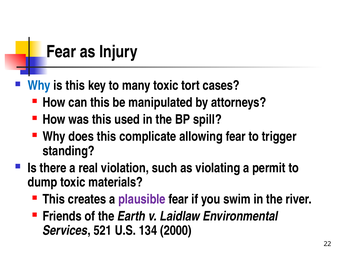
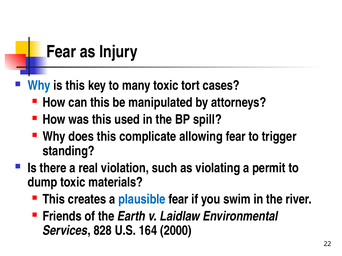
plausible colour: purple -> blue (142, 200)
521: 521 -> 828 (103, 231)
134: 134 -> 164 (148, 231)
